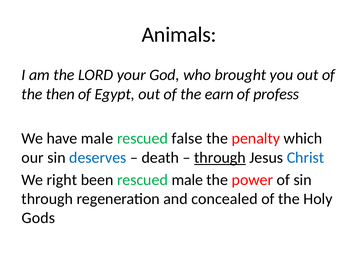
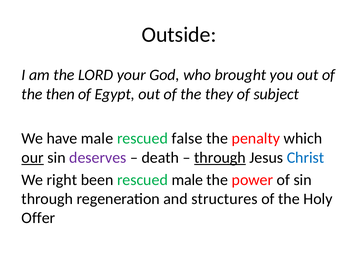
Animals: Animals -> Outside (179, 35)
earn: earn -> they (219, 94)
profess: profess -> subject (276, 94)
our underline: none -> present (33, 158)
deserves colour: blue -> purple (98, 158)
concealed: concealed -> structures (224, 199)
Gods: Gods -> Offer (38, 218)
